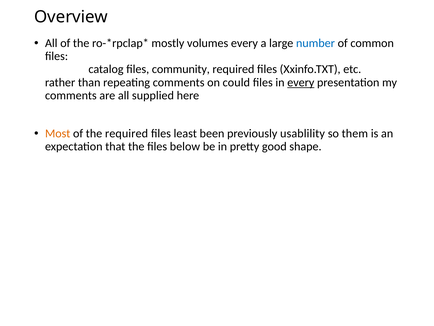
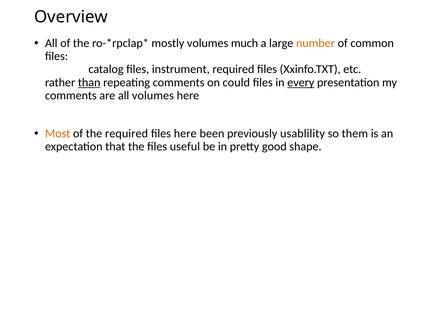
volumes every: every -> much (244, 43)
number colour: blue -> orange (315, 43)
community: community -> instrument (181, 69)
than underline: none -> present (89, 82)
all supplied: supplied -> volumes (153, 95)
files least: least -> here (185, 133)
below: below -> useful (185, 146)
